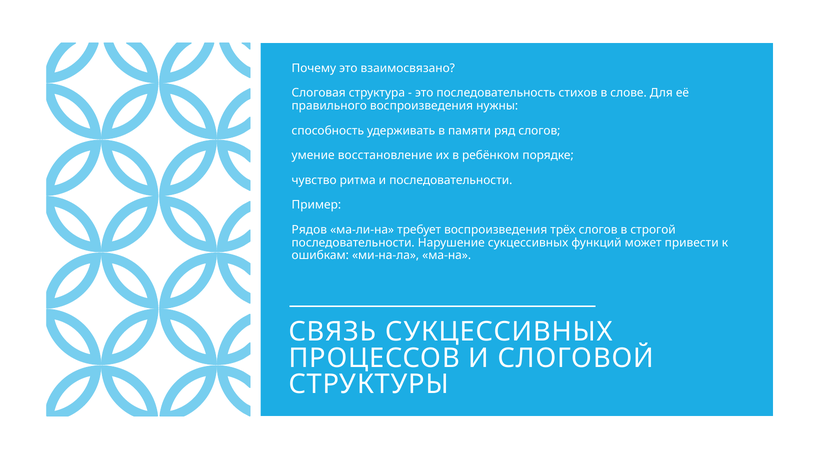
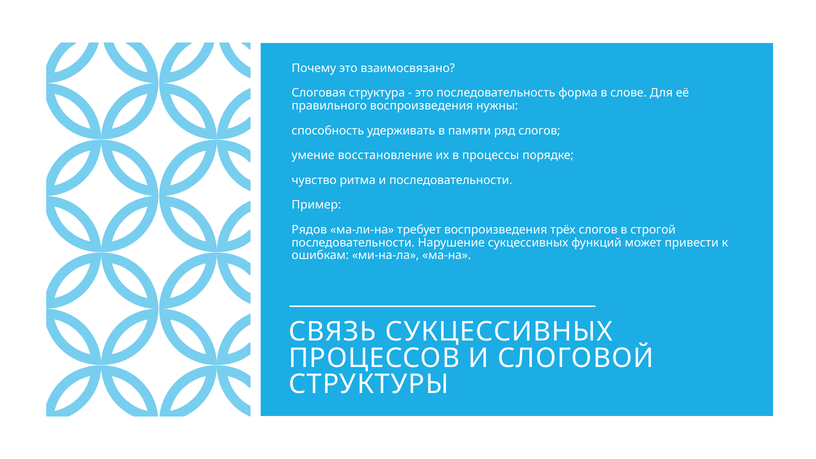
стихов: стихов -> форма (578, 93)
ребёнком: ребёнком -> процессы (491, 155)
